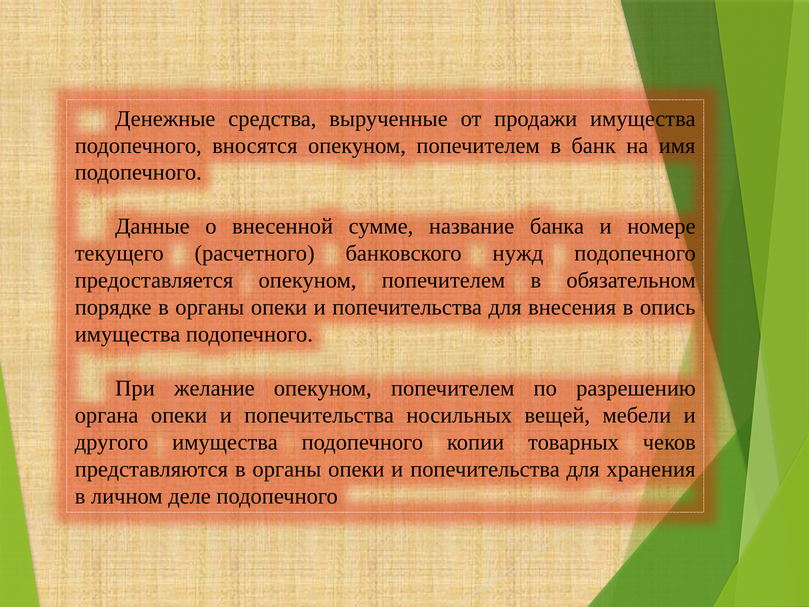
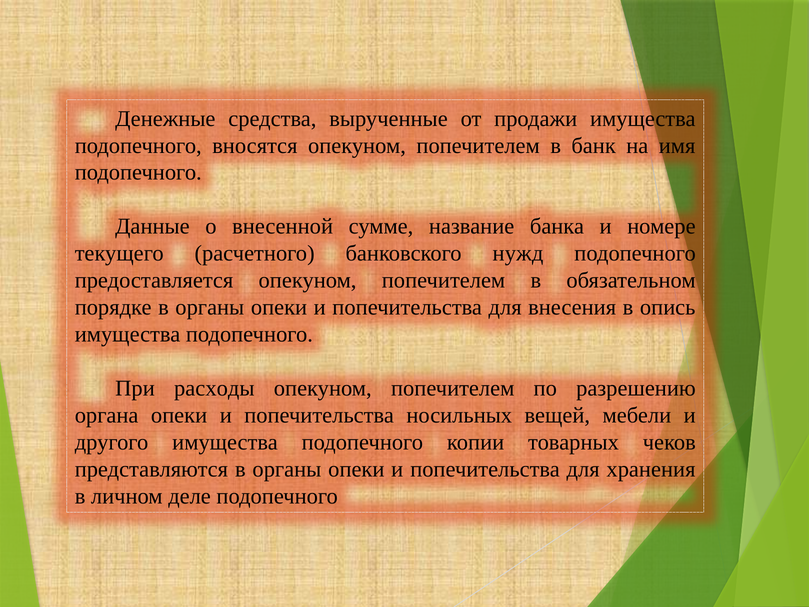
желание: желание -> расходы (214, 388)
